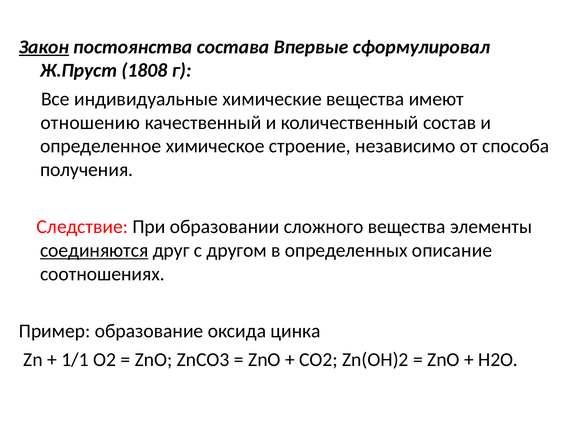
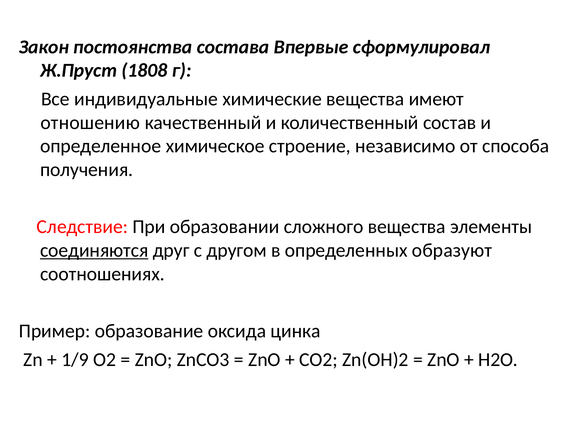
Закон underline: present -> none (44, 47)
описание: описание -> образуют (452, 250)
1/1: 1/1 -> 1/9 (75, 359)
